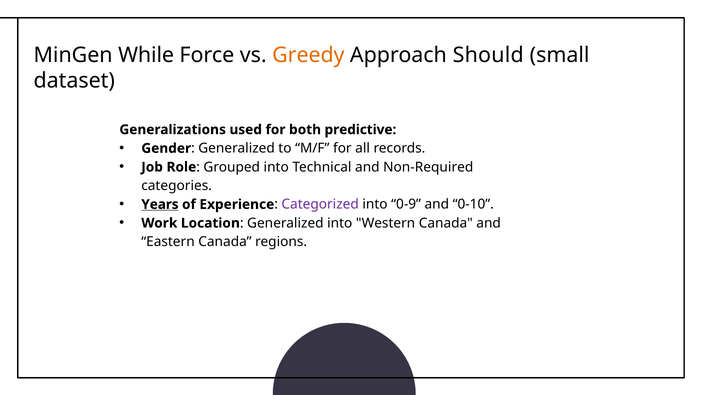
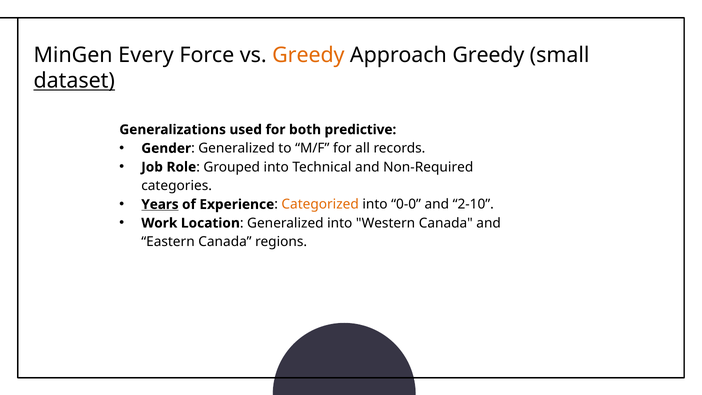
While: While -> Every (146, 55)
Approach Should: Should -> Greedy (488, 55)
dataset underline: none -> present (74, 81)
Categorized colour: purple -> orange (320, 204)
0-9: 0-9 -> 0-0 (406, 204)
0-10: 0-10 -> 2-10 (473, 204)
